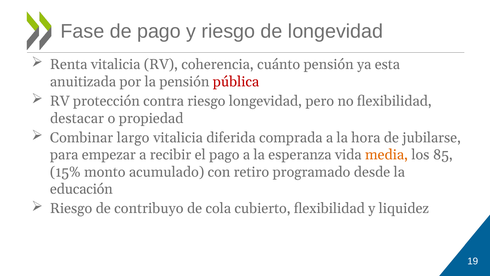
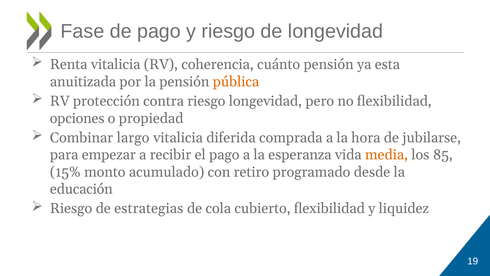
pública colour: red -> orange (236, 82)
destacar: destacar -> opciones (77, 118)
contribuyo: contribuyo -> estrategias (149, 208)
